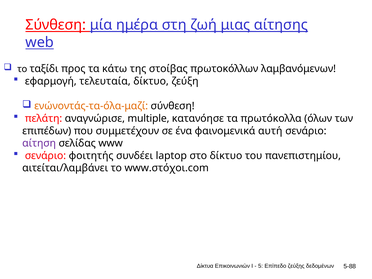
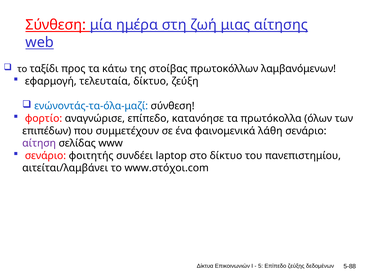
ενώνοντάς-τα-όλα-μαζί colour: orange -> blue (91, 106)
πελάτη: πελάτη -> φορτίο (44, 118)
αναγνώρισε multiple: multiple -> επίπεδο (148, 118)
αυτή: αυτή -> λάθη (270, 131)
